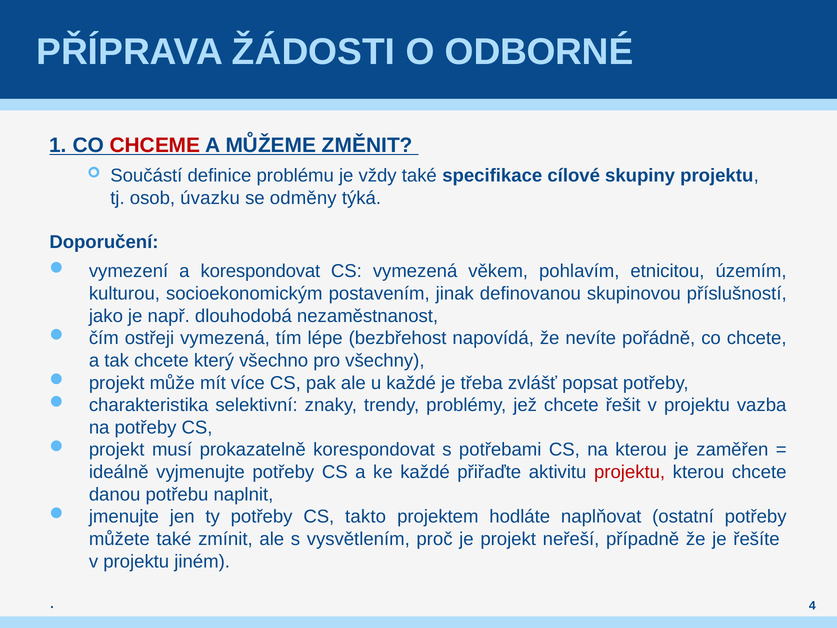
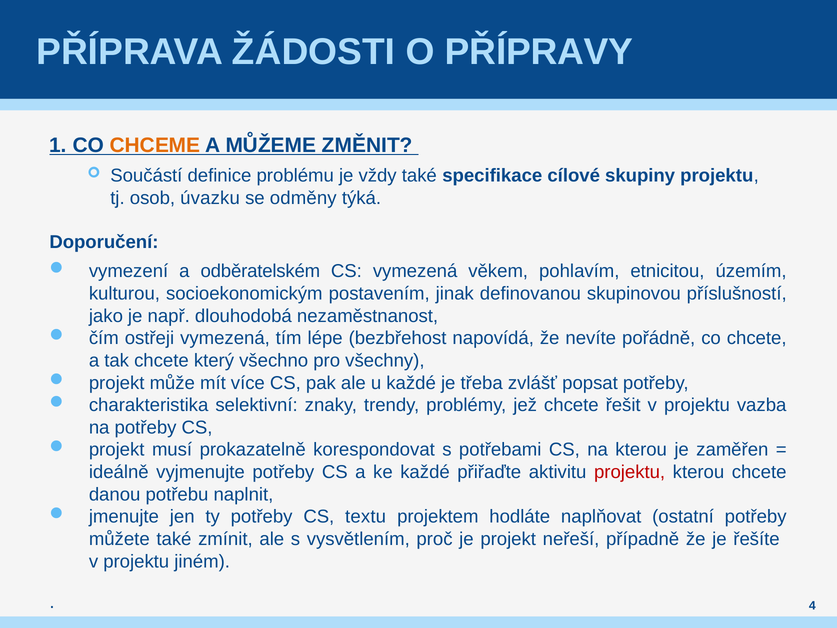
ODBORNÉ: ODBORNÉ -> PŘÍPRAVY (539, 52)
CHCEME colour: red -> orange (155, 145)
a korespondovat: korespondovat -> odběratelském (260, 271)
takto: takto -> textu (366, 517)
